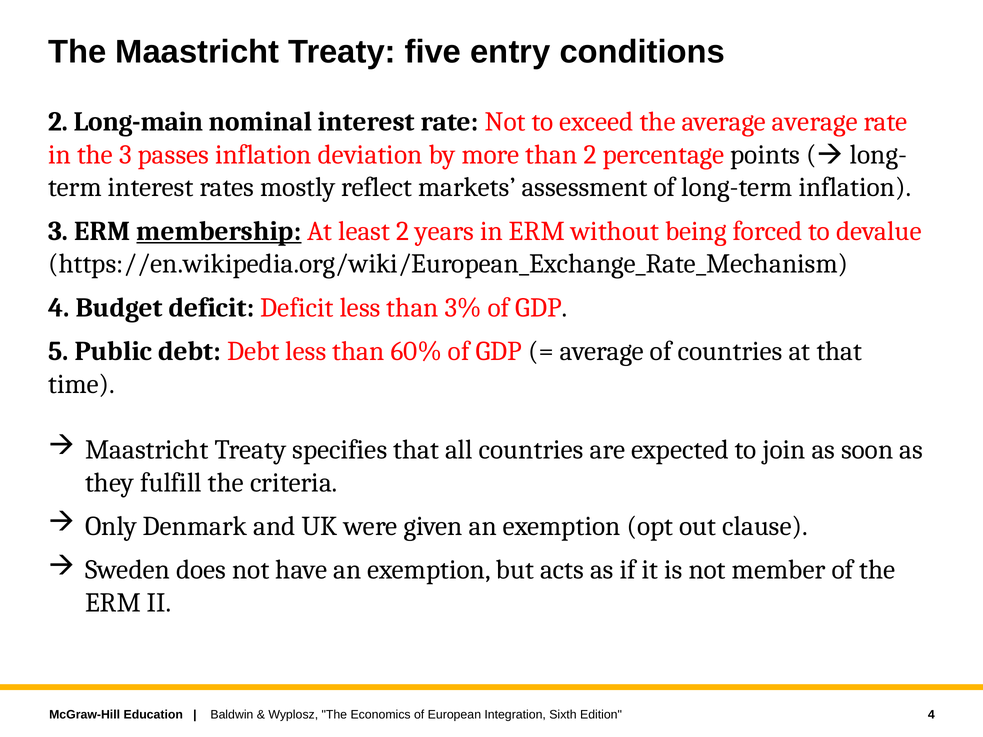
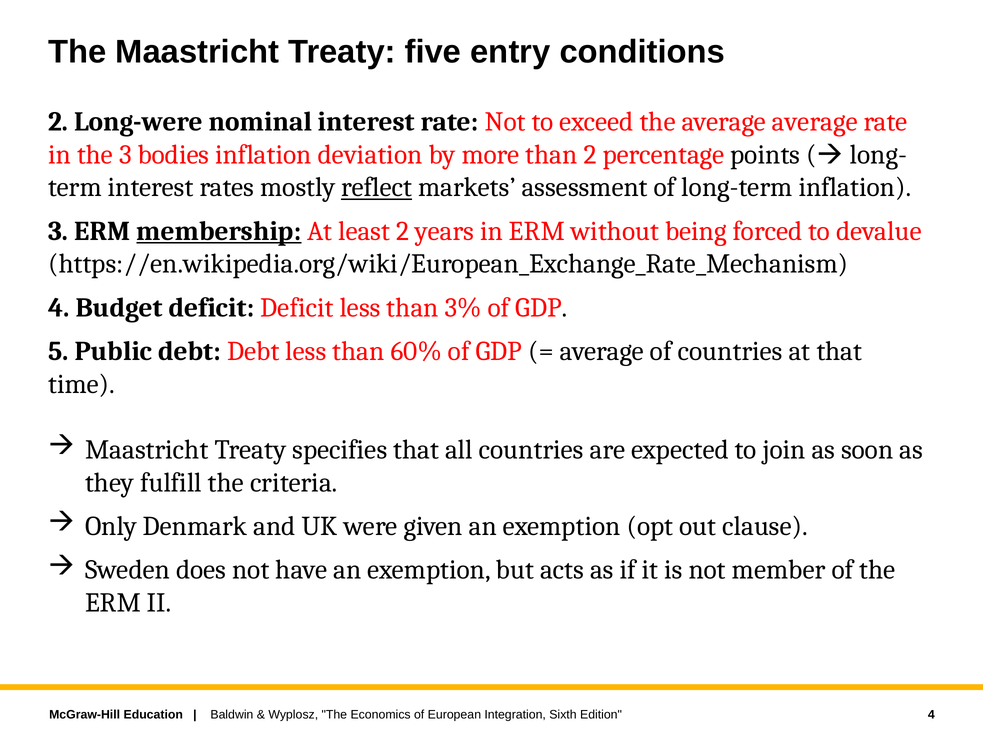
Long-main: Long-main -> Long-were (139, 122)
passes: passes -> bodies (173, 155)
reflect underline: none -> present (377, 187)
